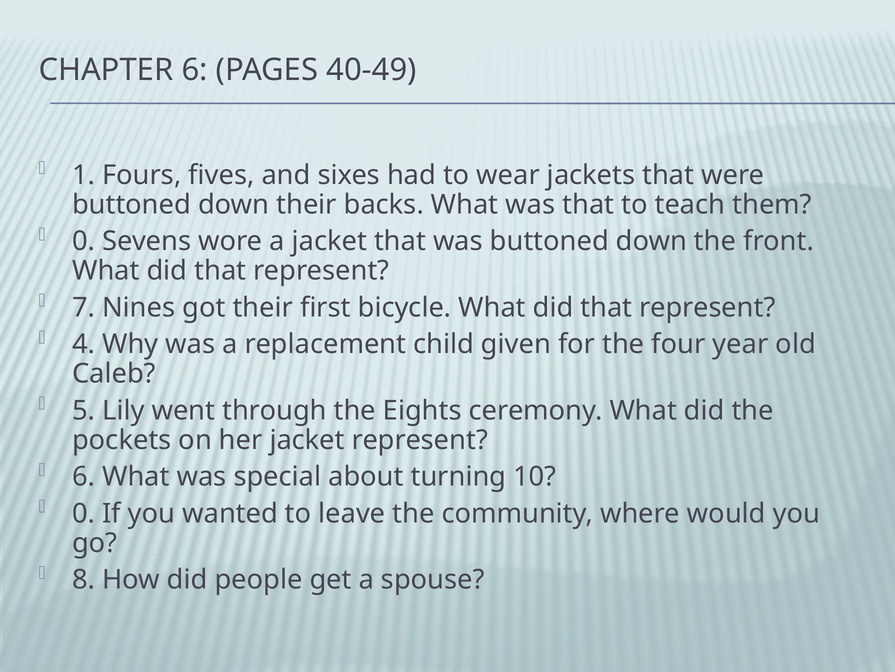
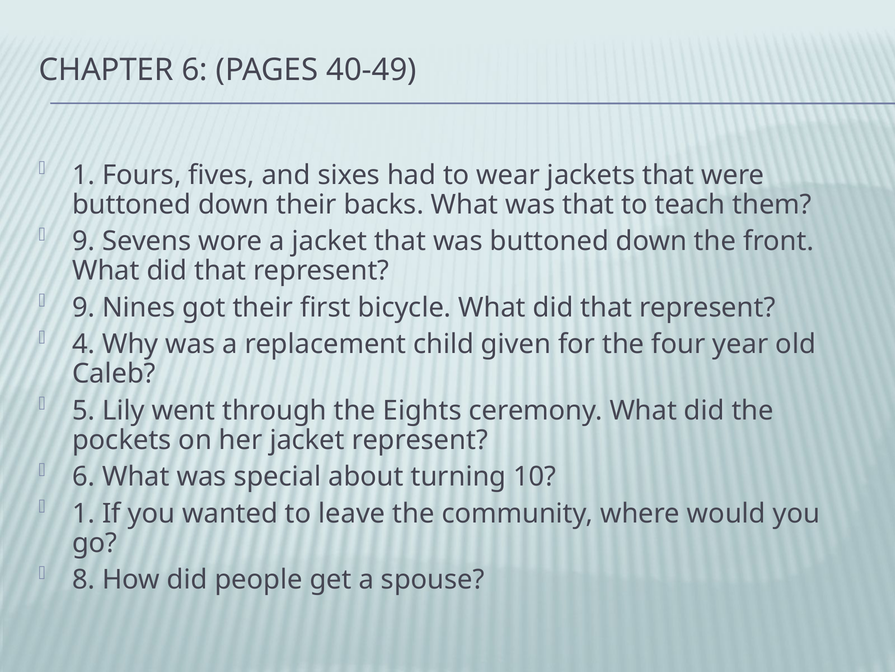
0: 0 -> 9 (84, 241)
7: 7 -> 9 (84, 307)
0: 0 -> 1 (84, 513)
